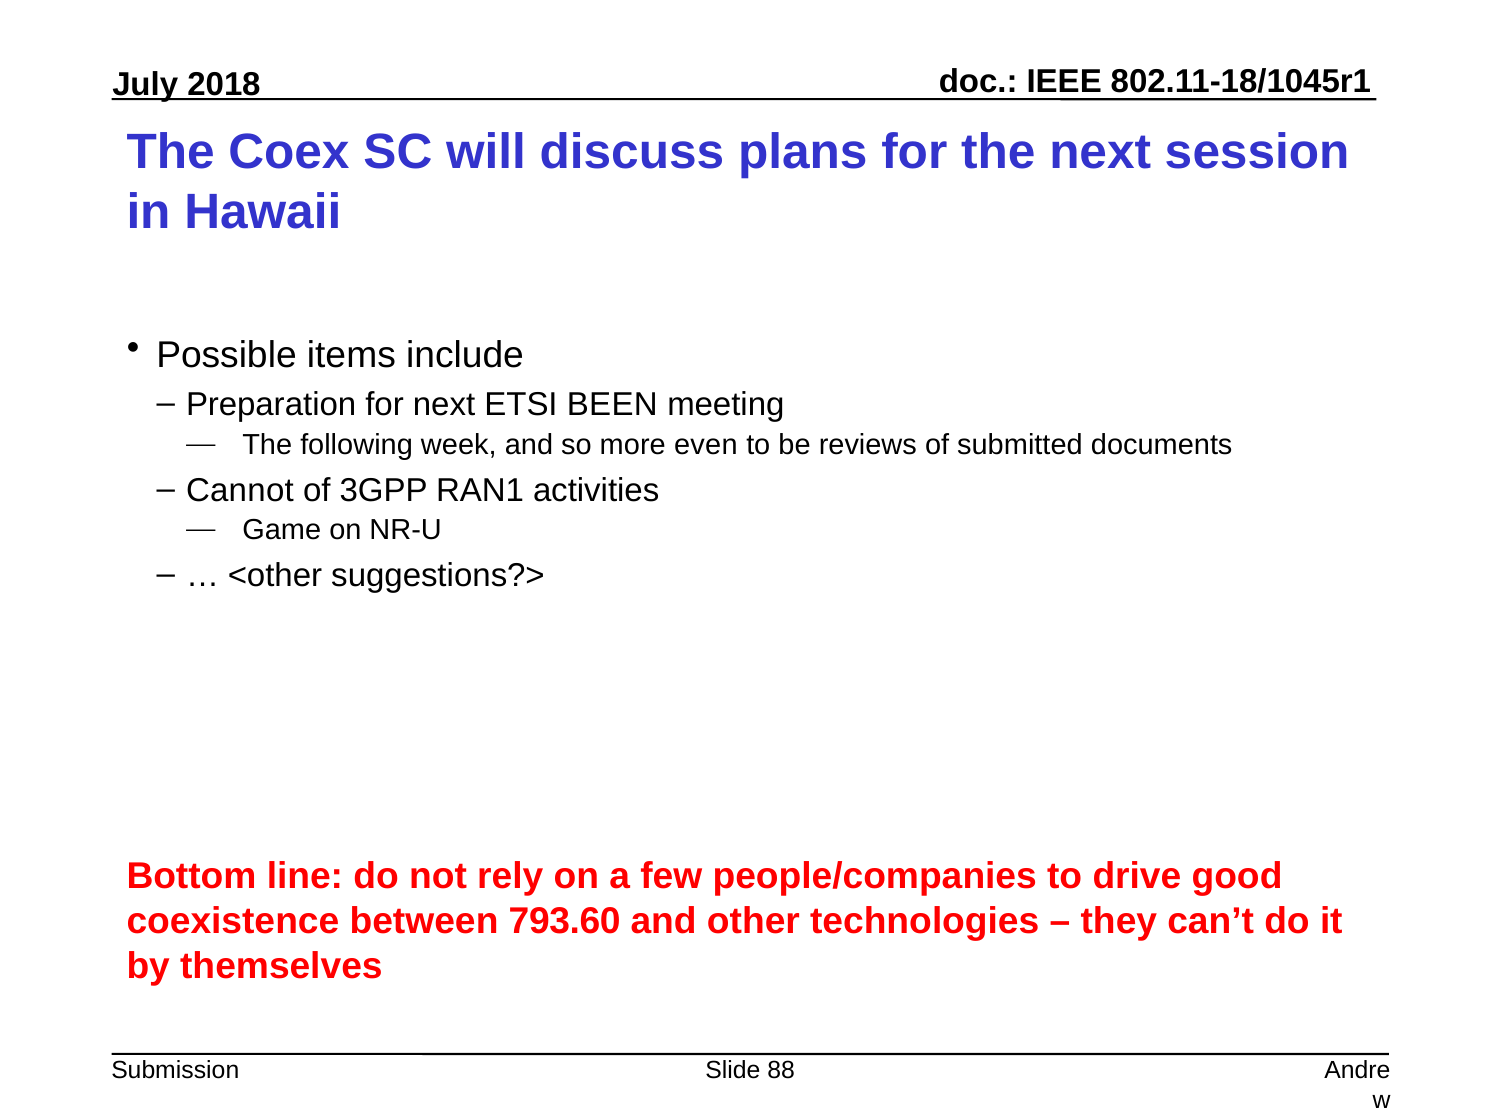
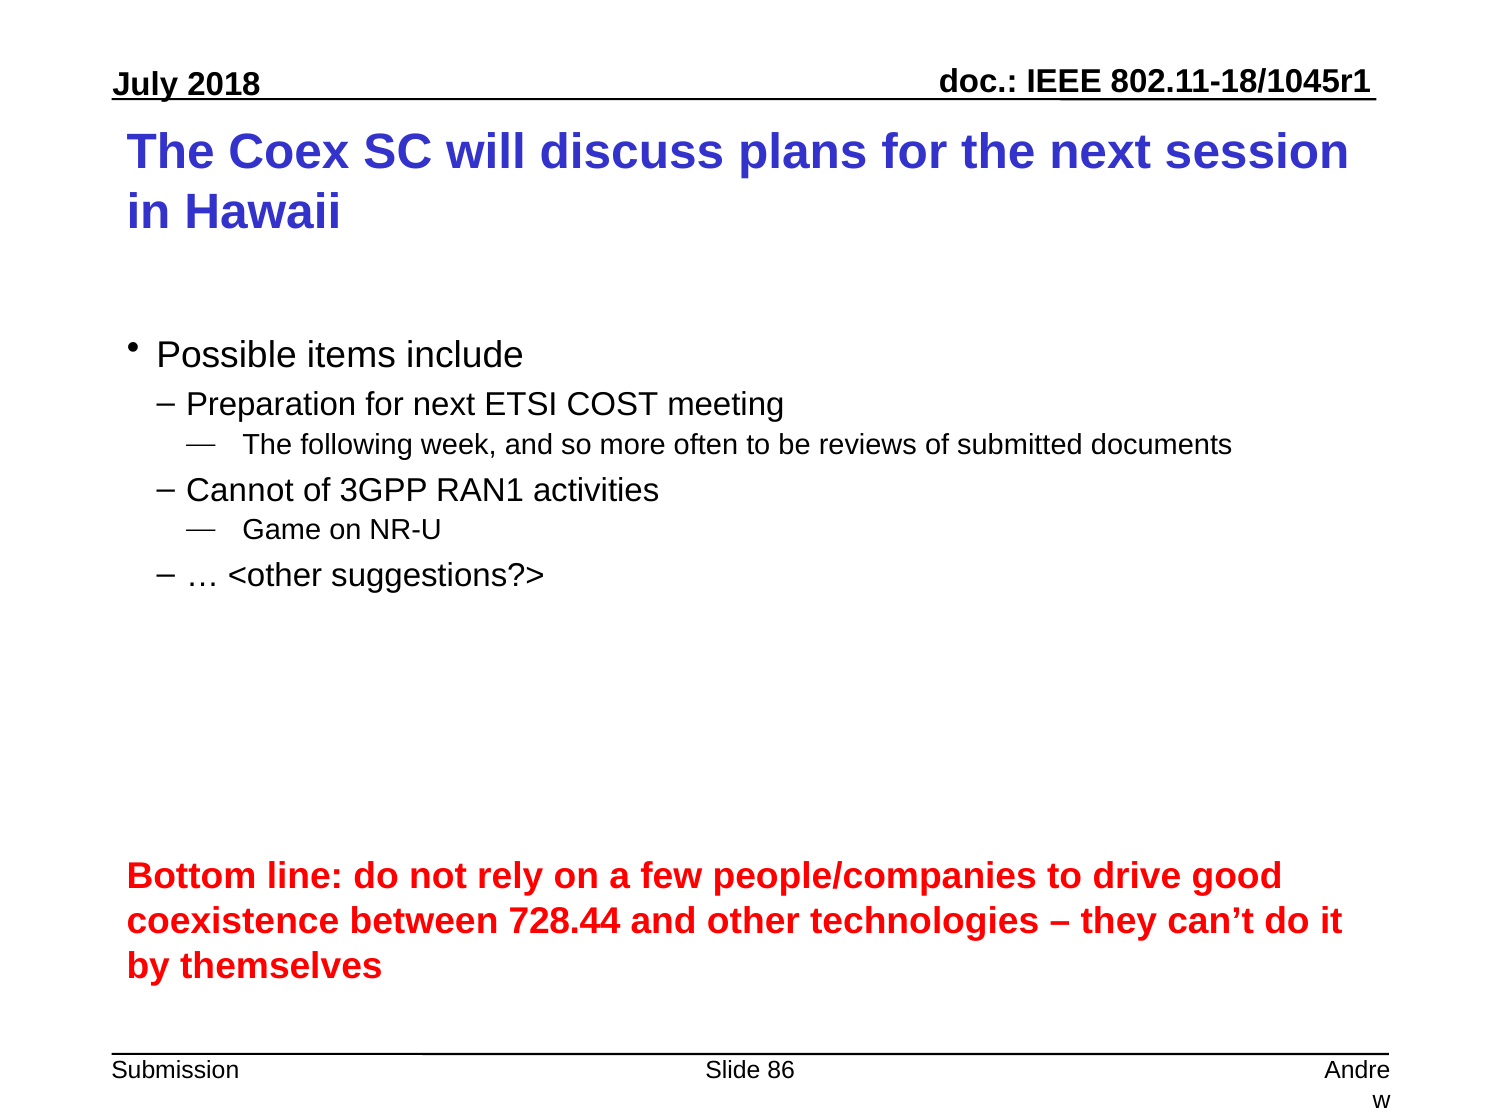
BEEN: BEEN -> COST (612, 405)
even: even -> often (706, 445)
793.60: 793.60 -> 728.44 (565, 921)
88: 88 -> 86 (781, 1070)
